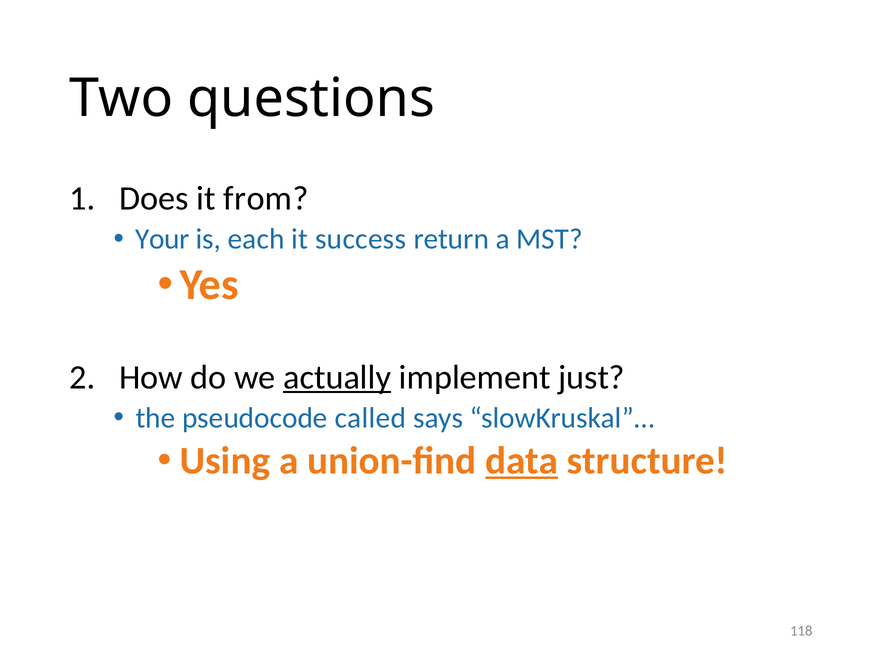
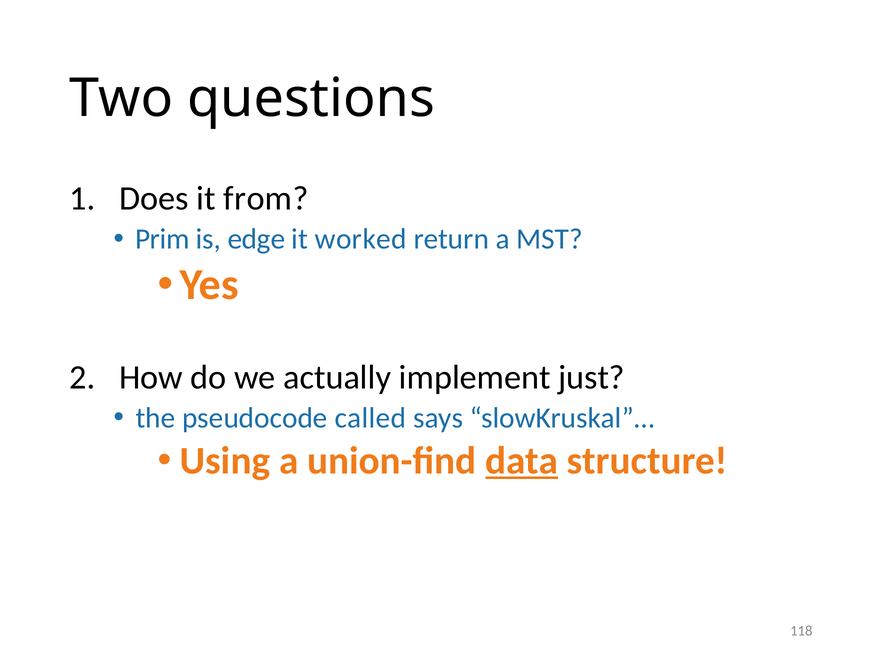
Your: Your -> Prim (162, 239)
each: each -> edge (256, 239)
success: success -> worked (361, 239)
actually underline: present -> none (337, 378)
